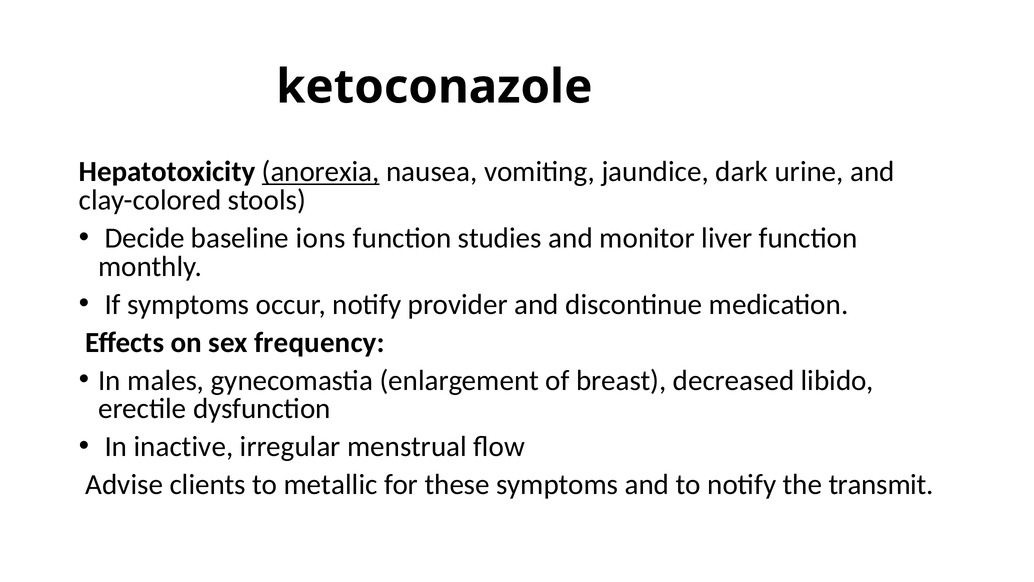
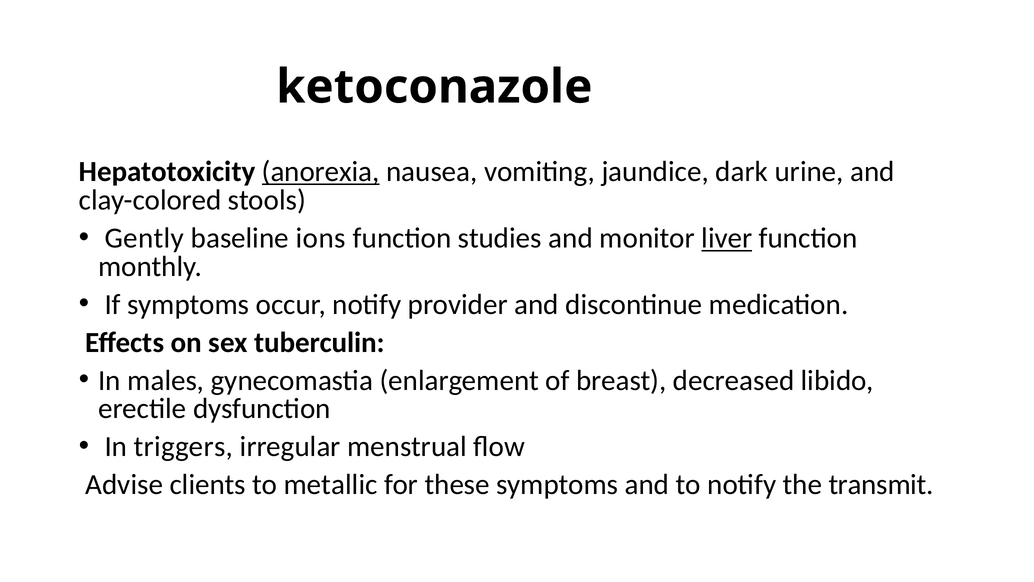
Decide: Decide -> Gently (144, 238)
liver underline: none -> present (727, 238)
frequency: frequency -> tuberculin (320, 342)
inactive: inactive -> triggers (183, 447)
